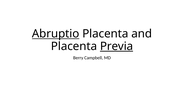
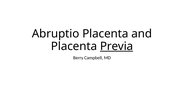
Abruptio underline: present -> none (56, 34)
